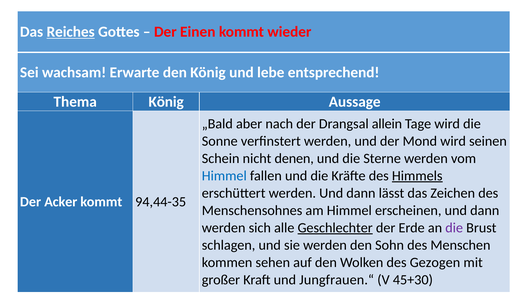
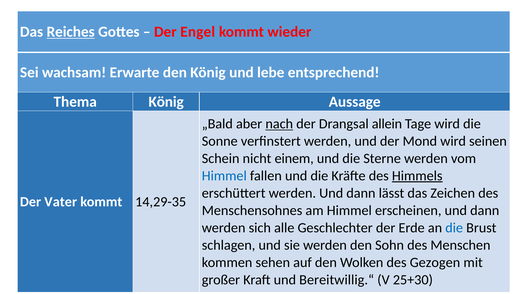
Einen: Einen -> Engel (198, 32)
nach underline: none -> present (279, 124)
denen: denen -> einem (294, 159)
Acker: Acker -> Vater (61, 202)
94,44-35: 94,44-35 -> 14,29-35 (161, 202)
Geschlechter underline: present -> none (335, 228)
die colour: purple -> blue (454, 228)
Jungfrauen.“: Jungfrauen.“ -> Bereitwillig.“ (337, 280)
45+30: 45+30 -> 25+30 (413, 280)
